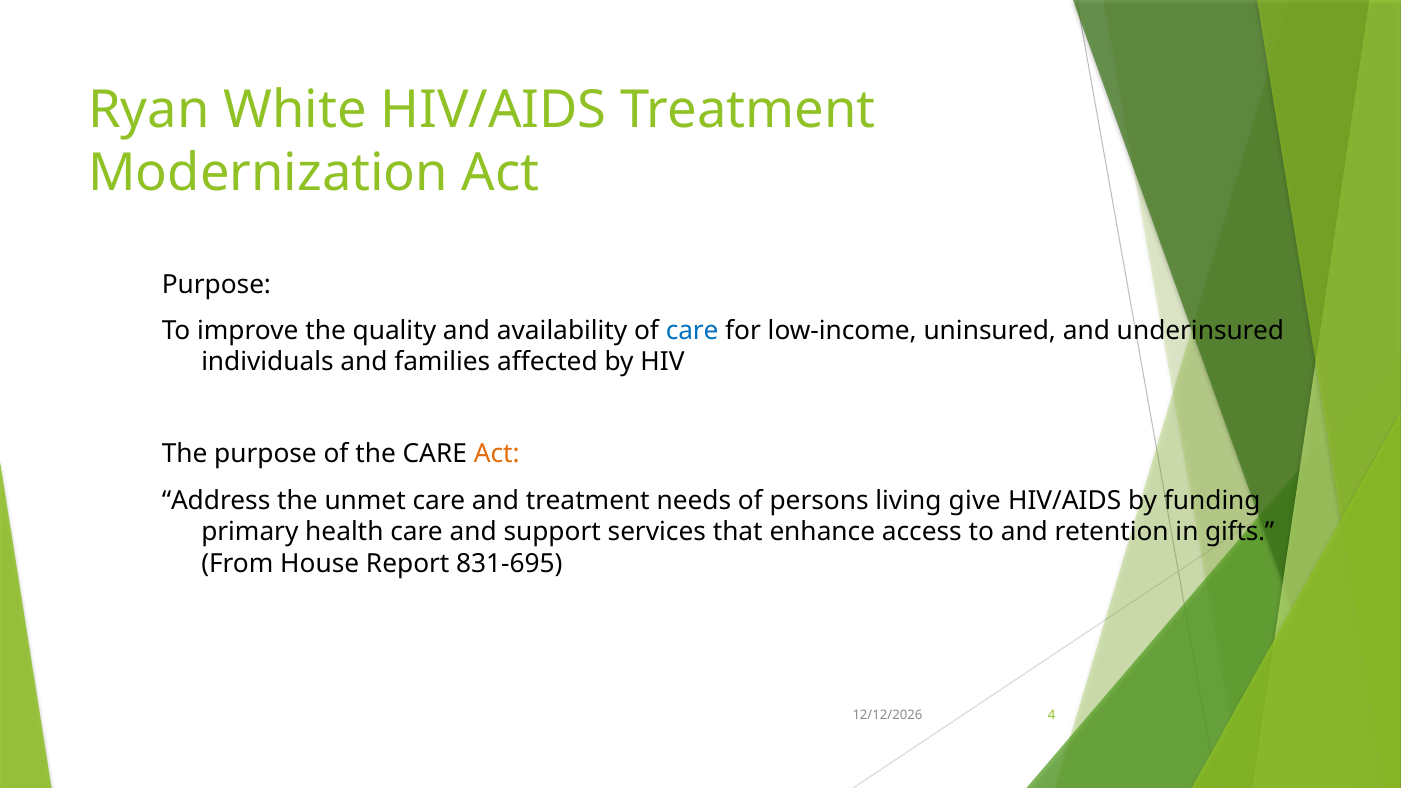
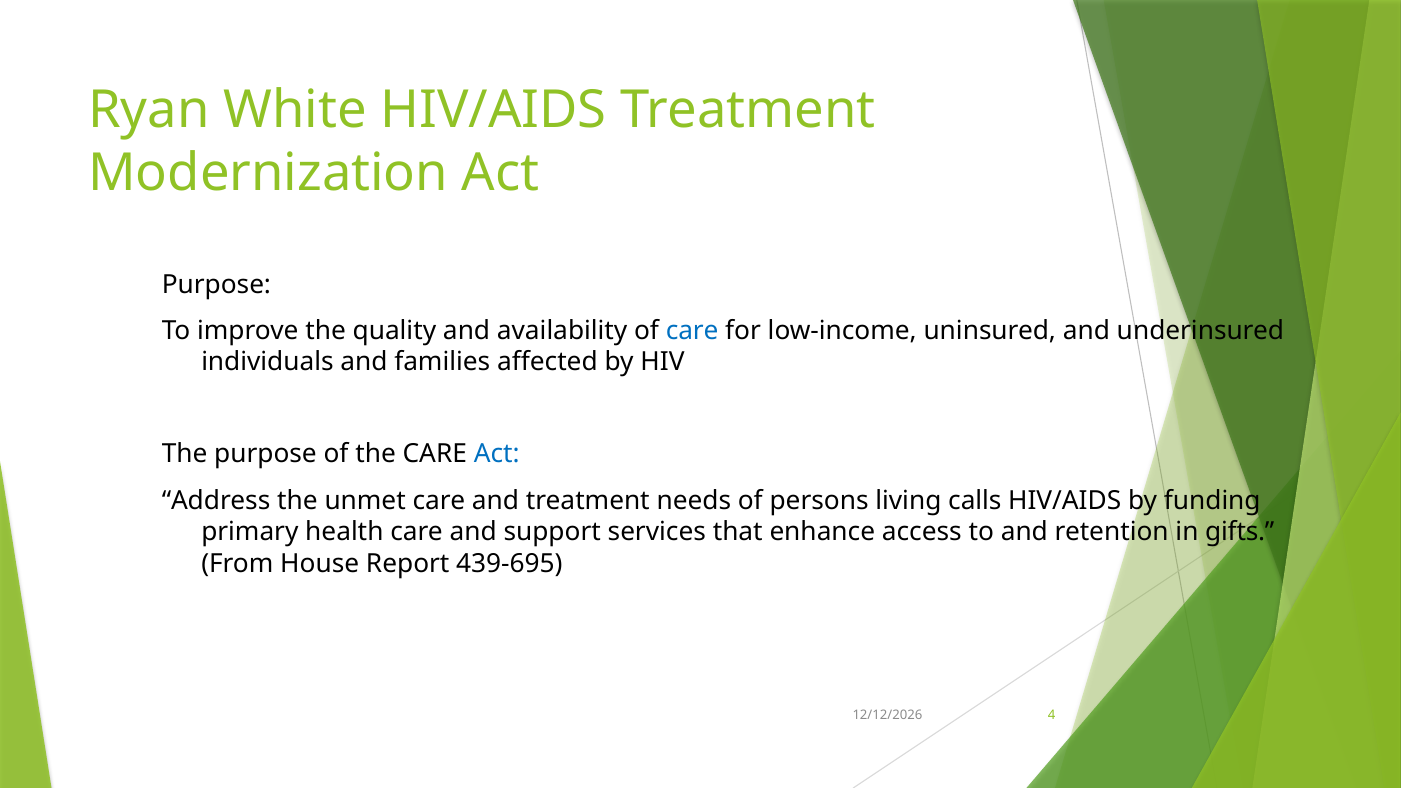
Act colour: orange -> blue (497, 454)
give: give -> calls (975, 500)
831-695: 831-695 -> 439-695 (509, 564)
